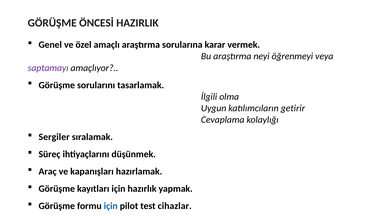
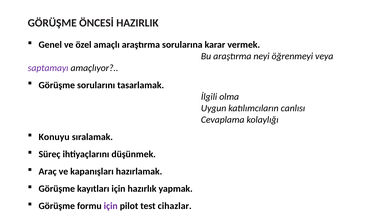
getirir: getirir -> canlısı (293, 108)
Sergiler: Sergiler -> Konuyu (54, 137)
için colour: blue -> purple (111, 207)
